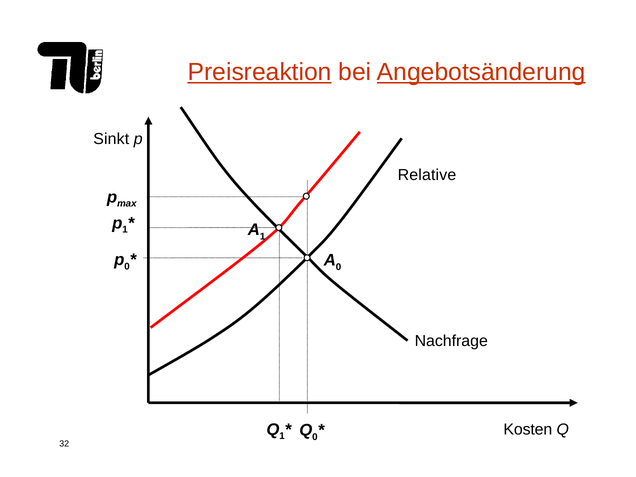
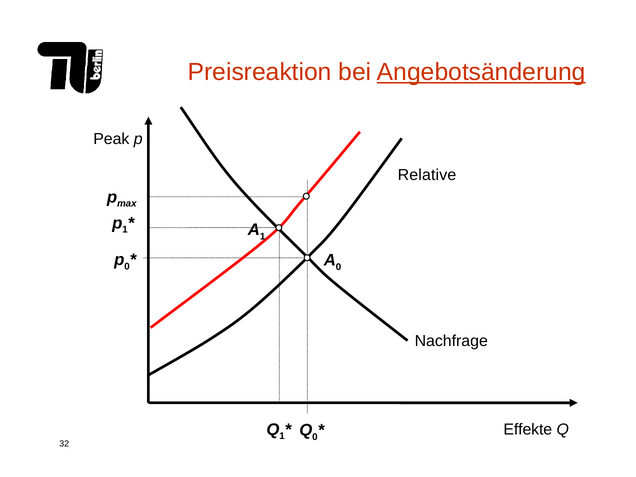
Preisreaktion underline: present -> none (260, 72)
Sinkt: Sinkt -> Peak (111, 139)
Kosten: Kosten -> Effekte (528, 429)
